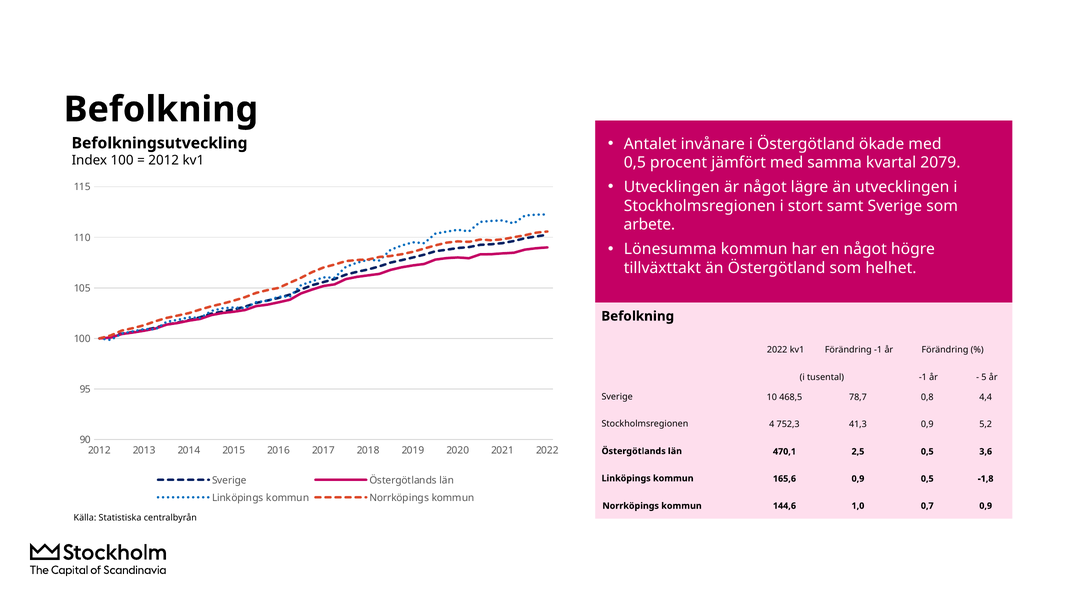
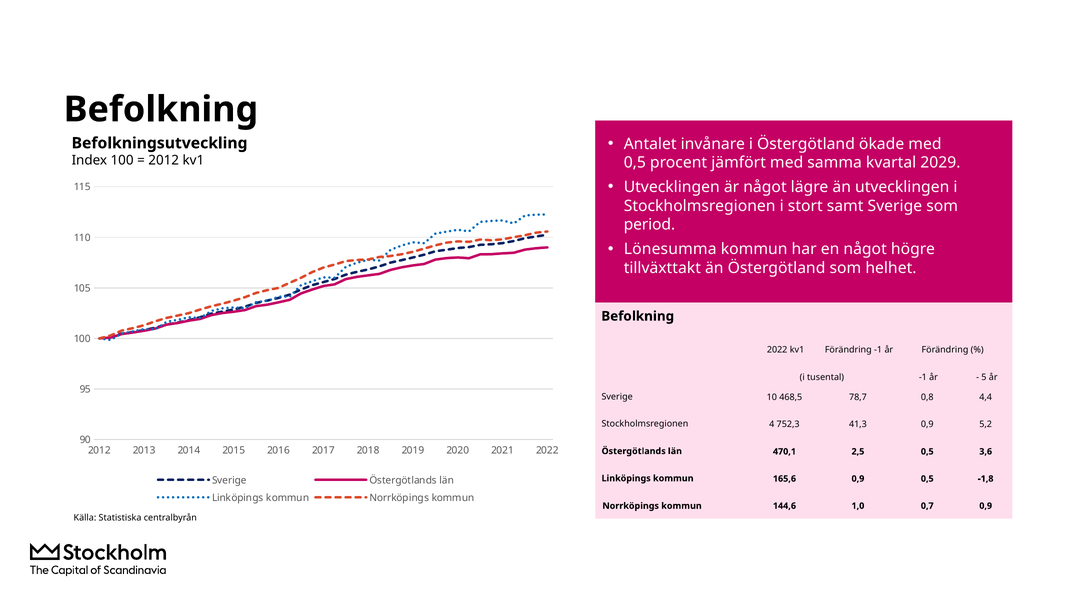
2079: 2079 -> 2029 (940, 163)
arbete: arbete -> period (649, 225)
